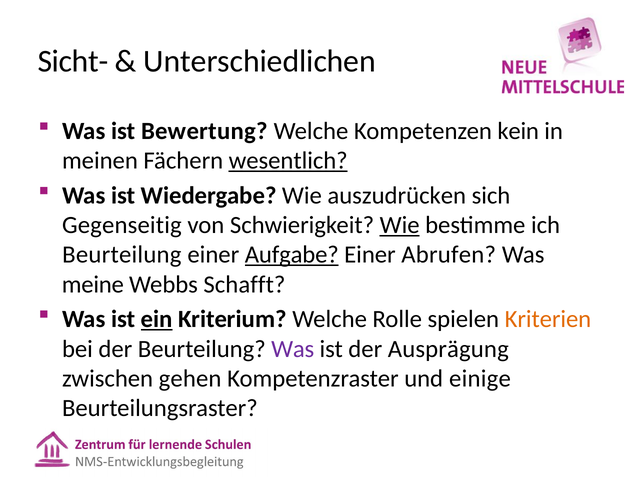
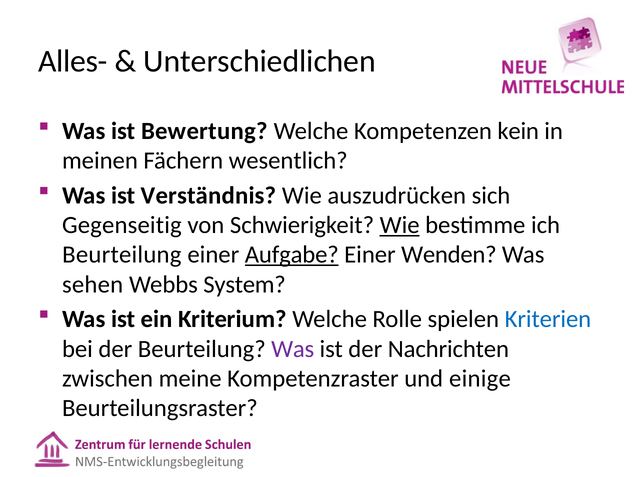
Sicht-: Sicht- -> Alles- (73, 61)
wesentlich underline: present -> none (288, 161)
Wiedergabe: Wiedergabe -> Verständnis (209, 195)
Abrufen: Abrufen -> Wenden (449, 255)
meine: meine -> sehen (93, 284)
Schafft: Schafft -> System (245, 284)
ein underline: present -> none (157, 319)
Kriterien colour: orange -> blue (548, 319)
Ausprägung: Ausprägung -> Nachrichten (448, 349)
gehen: gehen -> meine (190, 379)
